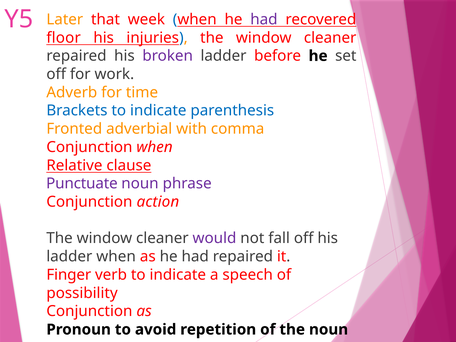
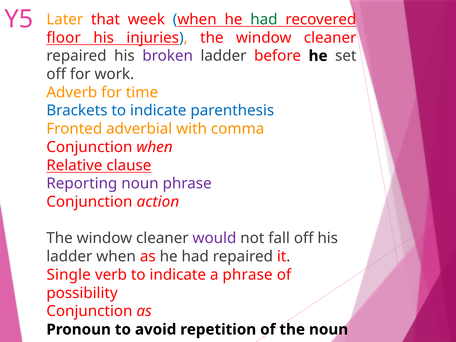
had colour: purple -> green (264, 19)
Punctuate: Punctuate -> Reporting (82, 184)
Finger: Finger -> Single (69, 275)
a speech: speech -> phrase (248, 275)
